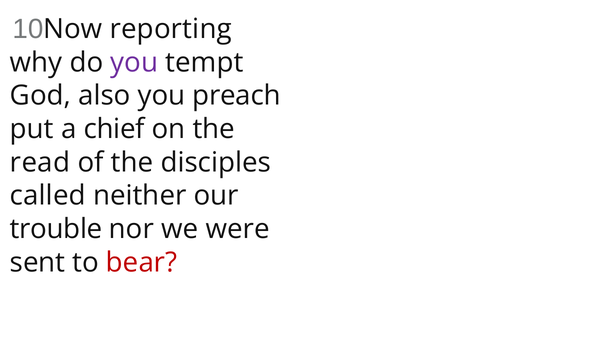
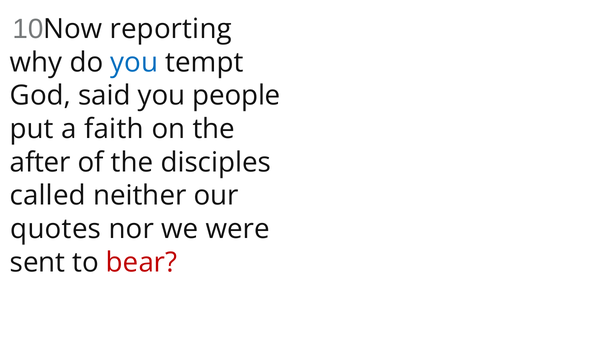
you colour: purple -> blue (134, 62)
also: also -> said (104, 96)
preach: preach -> people (236, 96)
chief: chief -> faith (114, 129)
read: read -> after (40, 162)
trouble: trouble -> quotes (56, 229)
